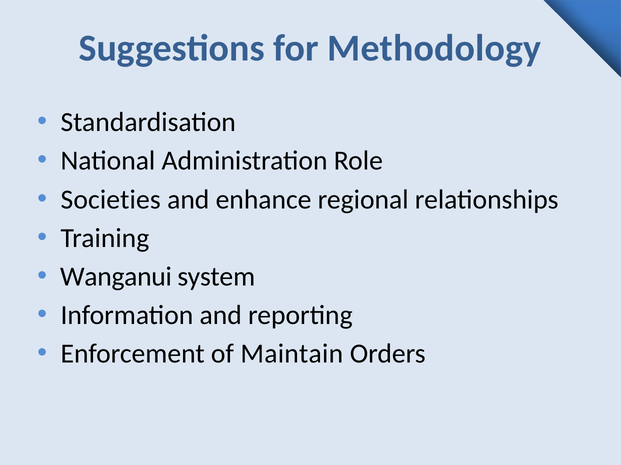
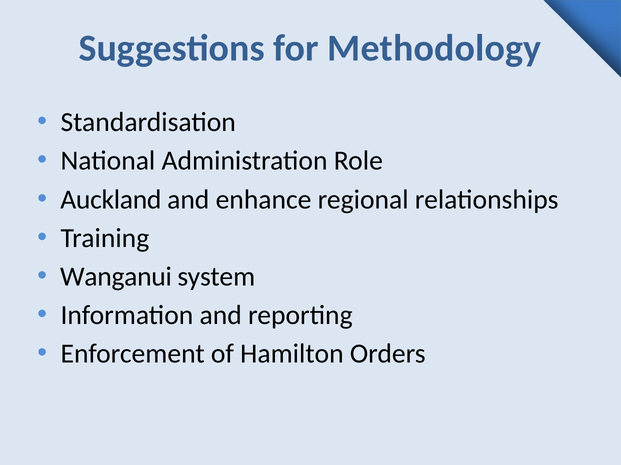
Societies: Societies -> Auckland (111, 200)
Maintain: Maintain -> Hamilton (292, 354)
